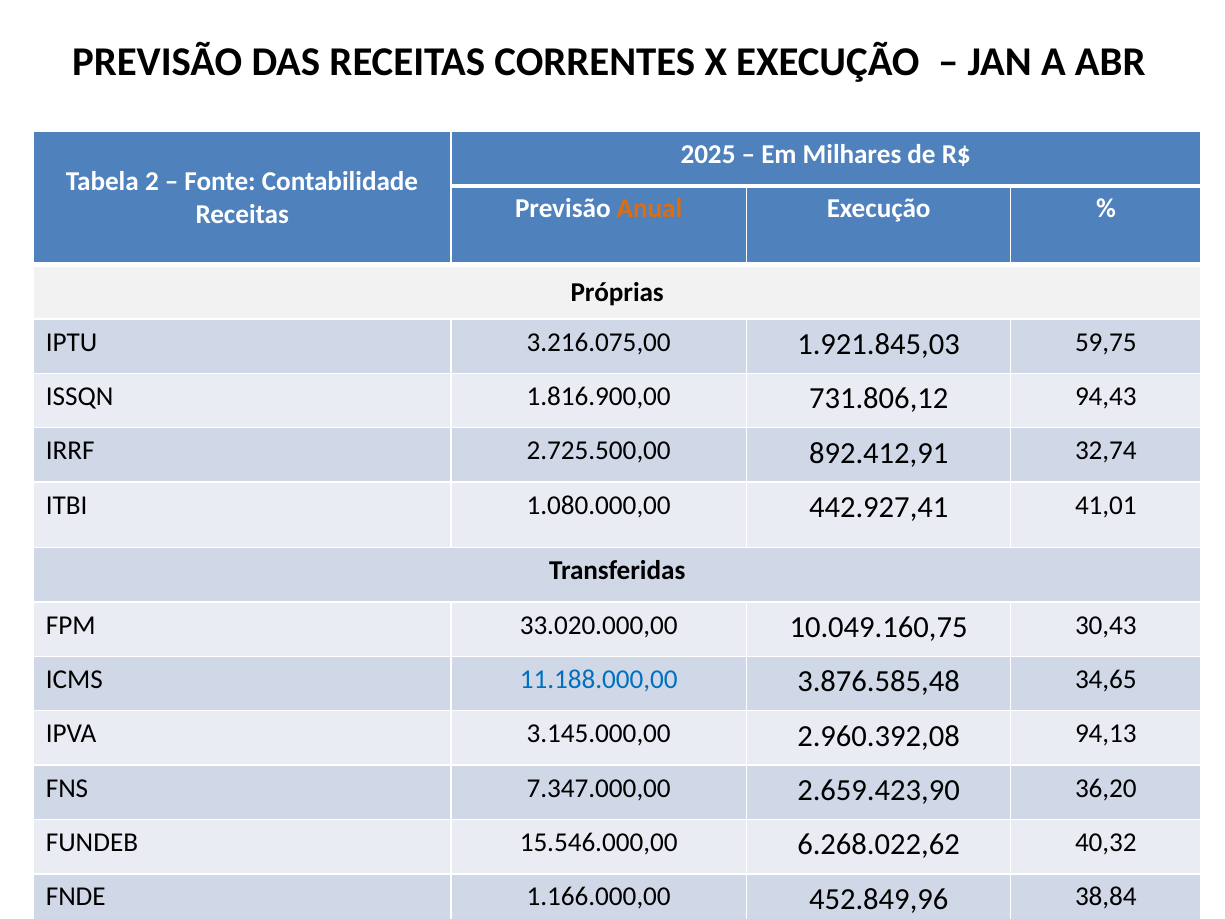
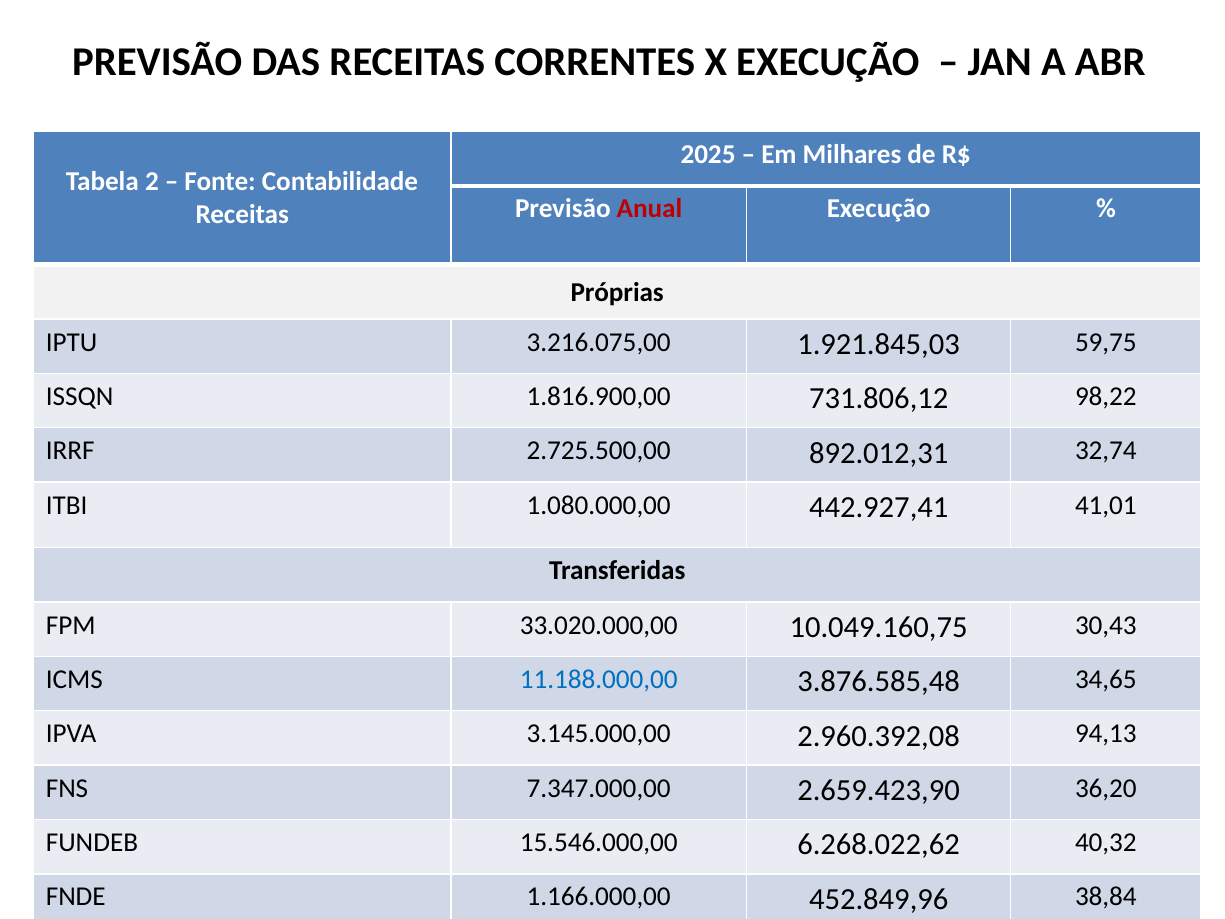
Anual colour: orange -> red (649, 209)
94,43: 94,43 -> 98,22 (1106, 396)
892.412,91: 892.412,91 -> 892.012,31 (879, 453)
